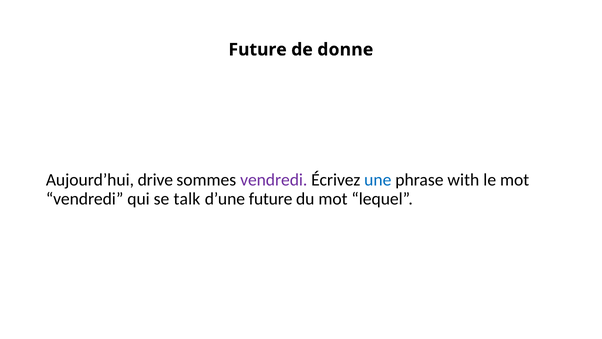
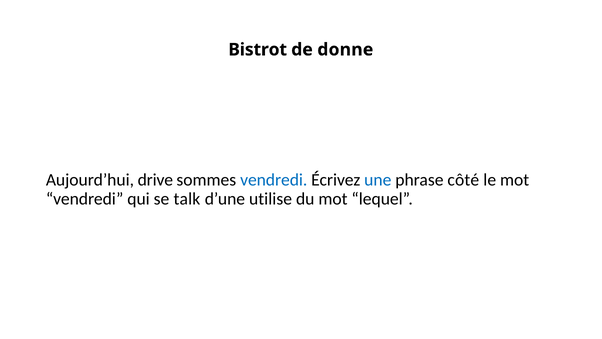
Future: Future -> Bistrot (258, 50)
vendredi colour: purple -> blue (274, 180)
with: with -> côté (463, 180)
d’une future: future -> utilise (271, 199)
